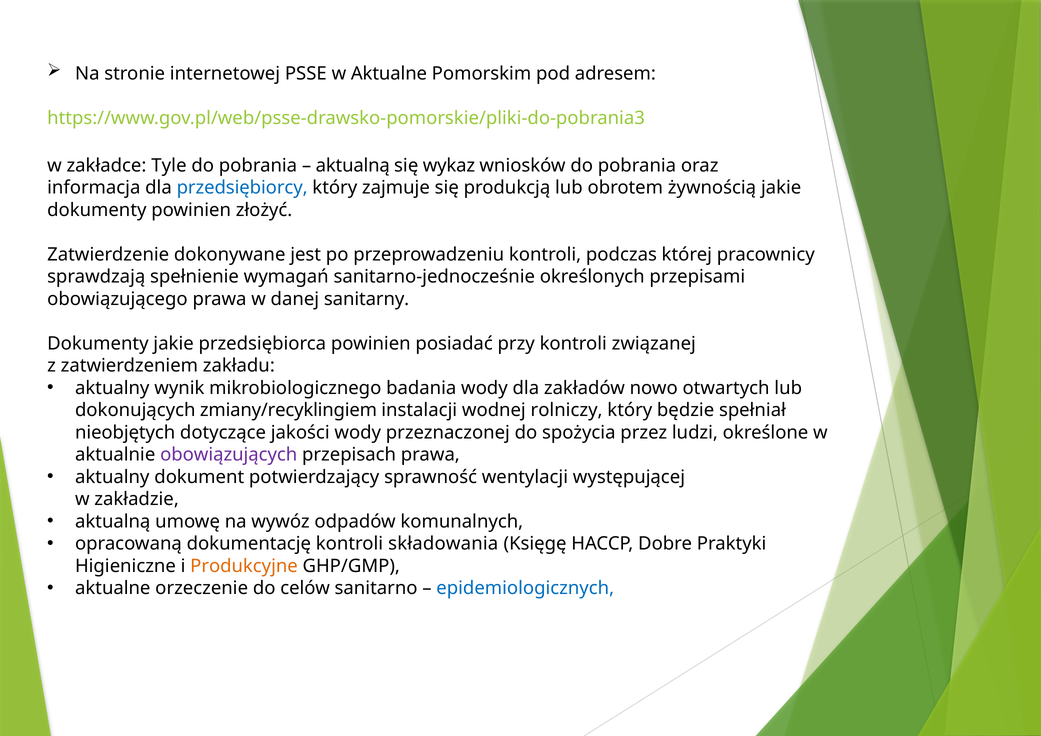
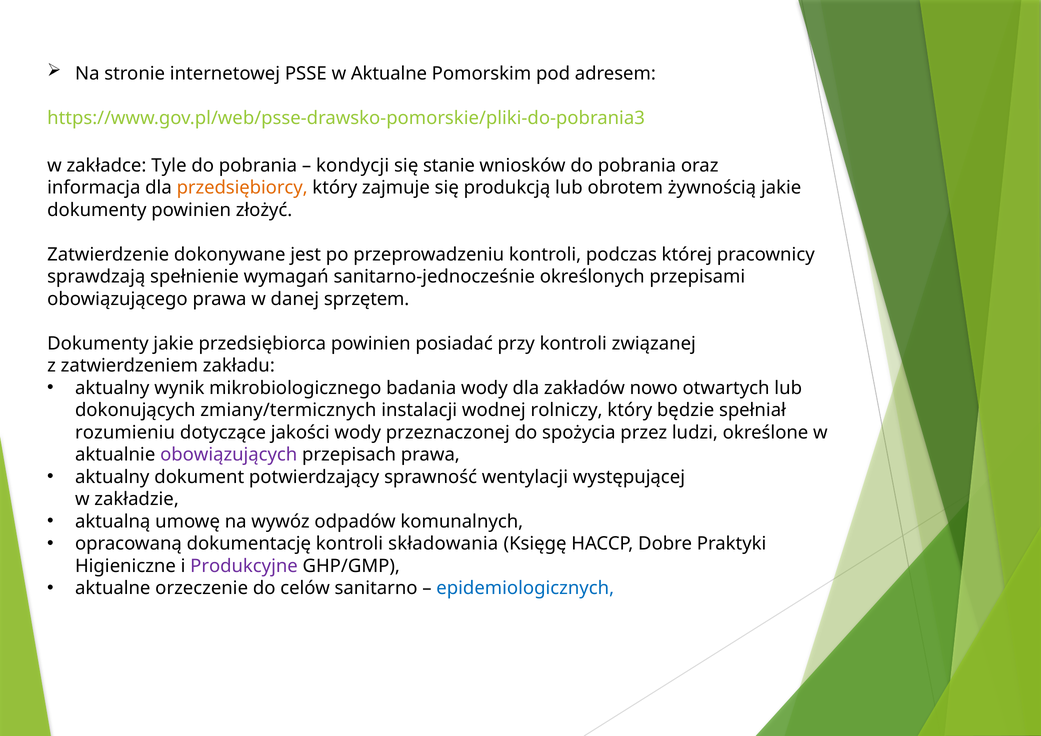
aktualną: aktualną -> kondycji (353, 166)
wykaz: wykaz -> stanie (449, 166)
przedsiębiorcy colour: blue -> orange (242, 188)
sanitarny: sanitarny -> sprzętem (367, 299)
zmiany/recyklingiem: zmiany/recyklingiem -> zmiany/termicznych (288, 410)
nieobjętych: nieobjętych -> rozumieniu (125, 433)
Produkcyjne colour: orange -> purple (244, 566)
